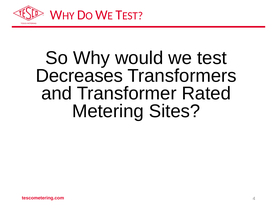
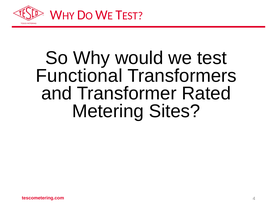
Decreases: Decreases -> Functional (79, 76)
